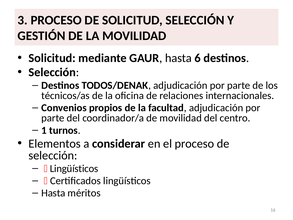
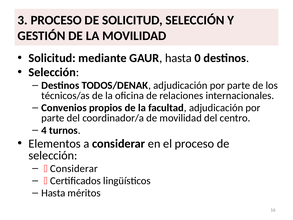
6: 6 -> 0 (198, 58)
1: 1 -> 4 (44, 130)
Lingüísticos: Lingüísticos -> Considerar (74, 168)
